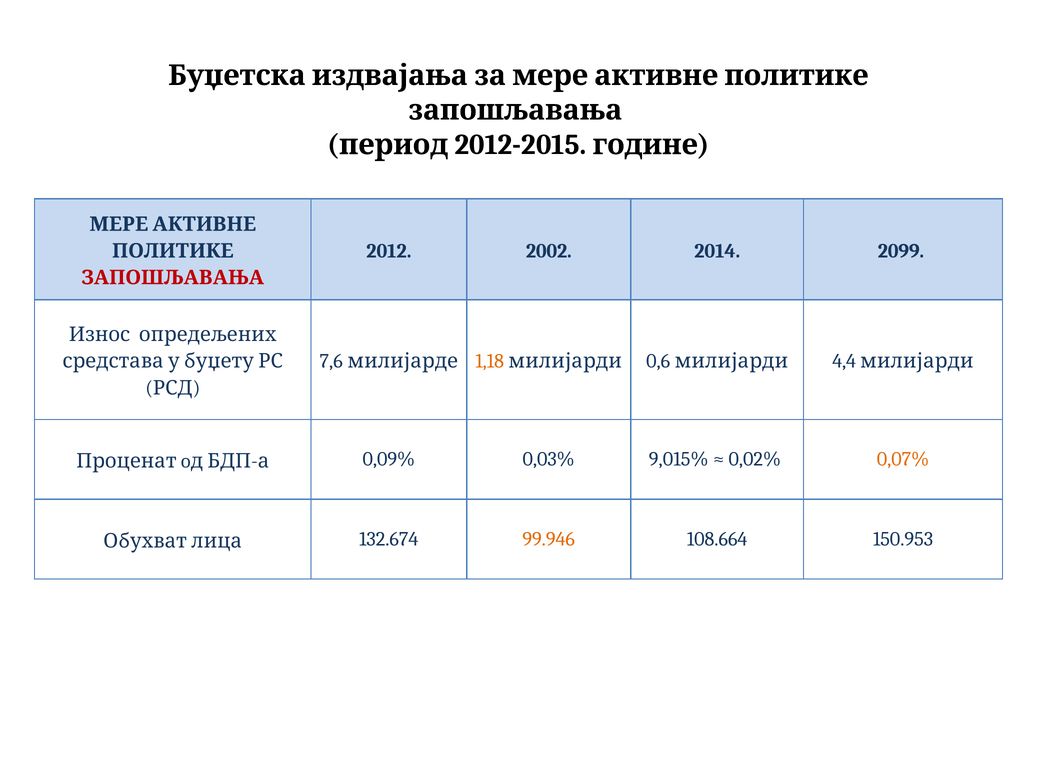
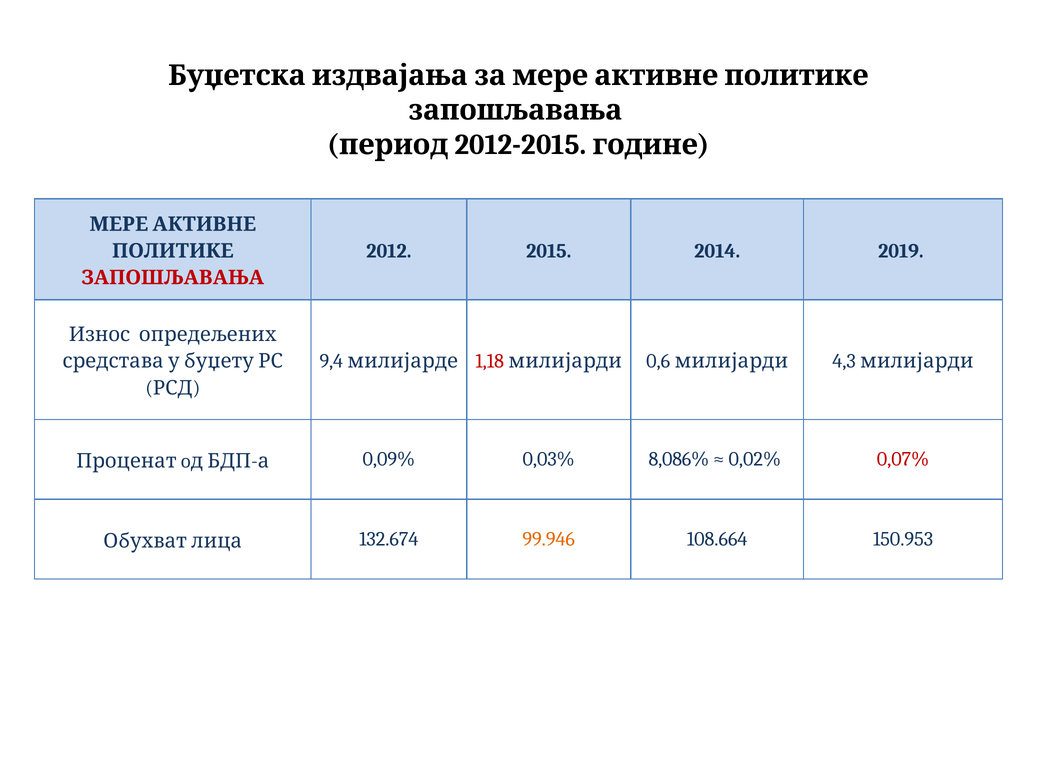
2002: 2002 -> 2015 (549, 251)
2099: 2099 -> 2019 (901, 251)
7,6: 7,6 -> 9,4 (331, 361)
1,18 colour: orange -> red (490, 361)
4,4: 4,4 -> 4,3 (844, 361)
9,015%: 9,015% -> 8,086% (679, 459)
0,07% colour: orange -> red (903, 459)
